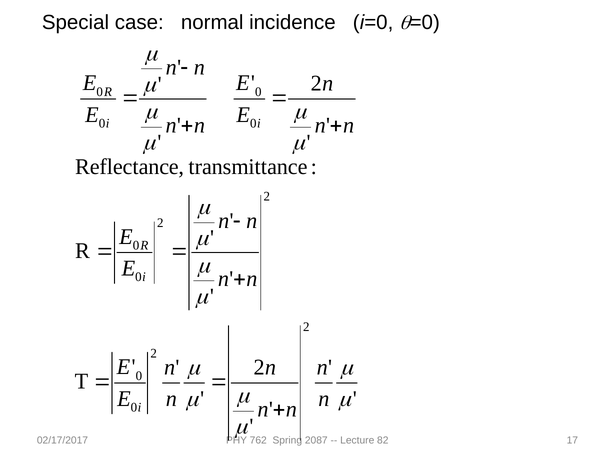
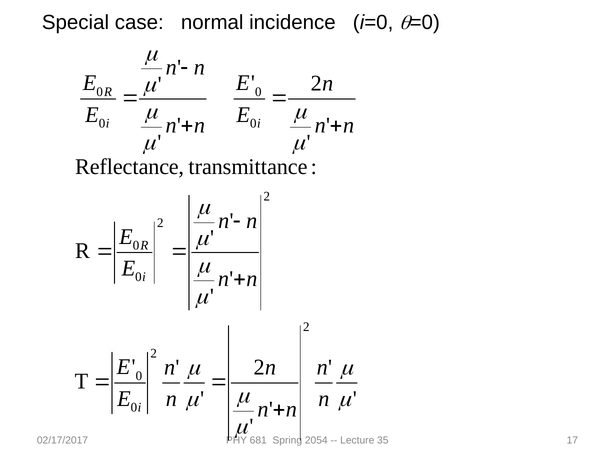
762: 762 -> 681 (258, 440)
2087: 2087 -> 2054 (316, 440)
82: 82 -> 35 (383, 440)
